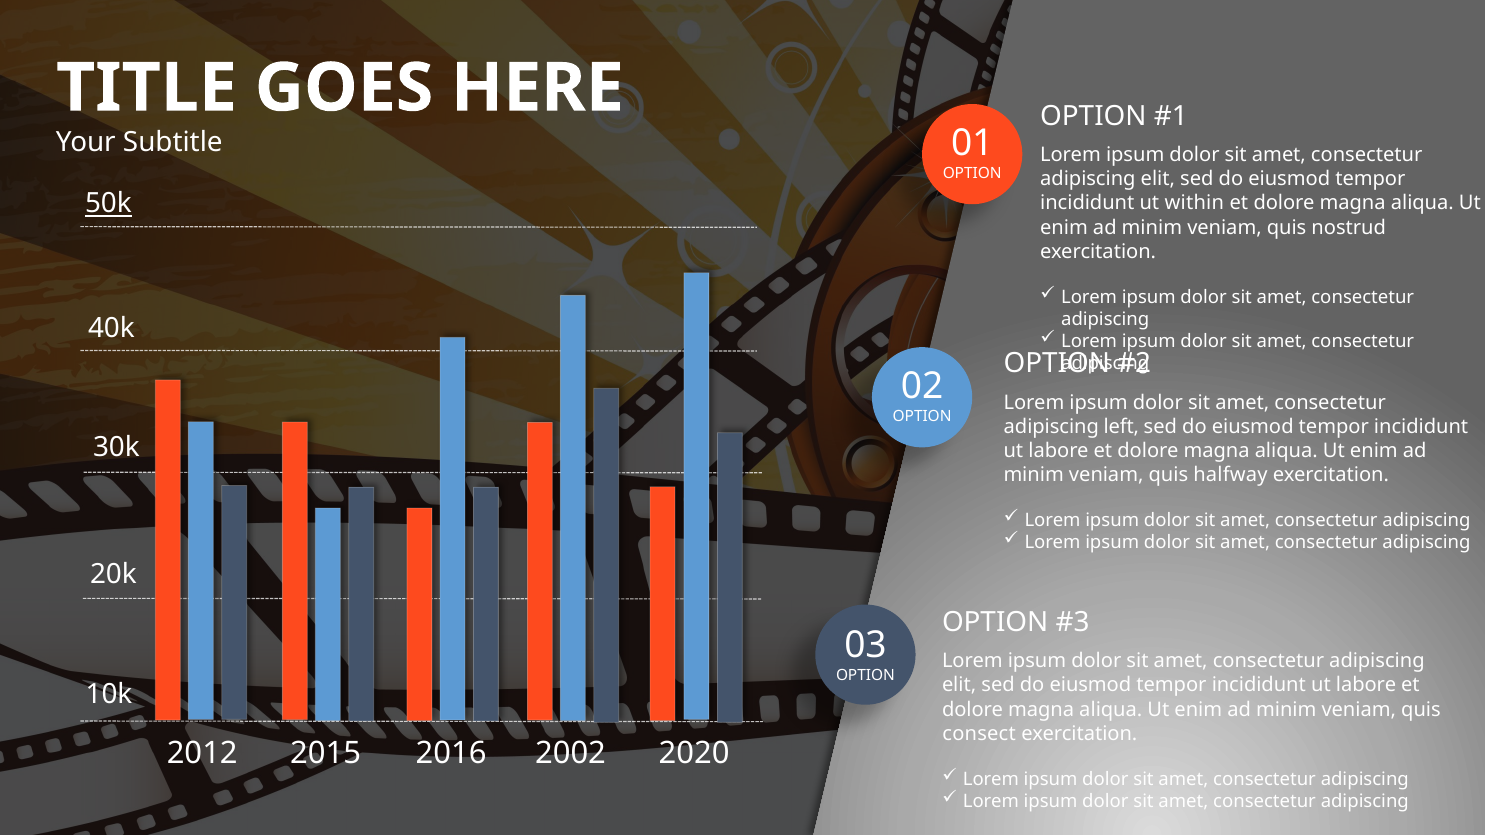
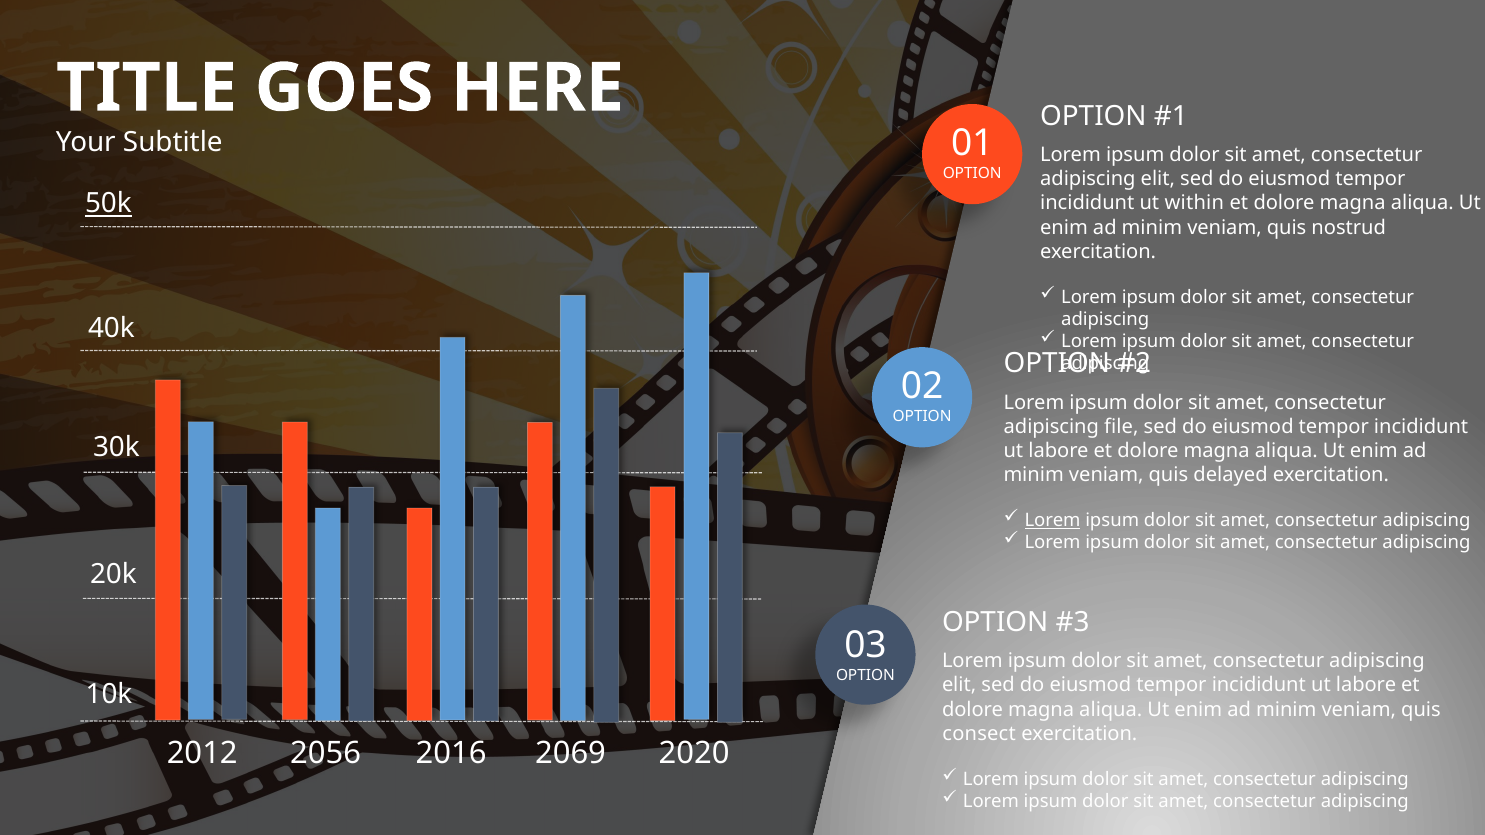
left: left -> file (1121, 427)
halfway: halfway -> delayed (1231, 475)
Lorem underline: none -> present (1053, 521)
2015: 2015 -> 2056 (326, 753)
2002: 2002 -> 2069 (571, 753)
